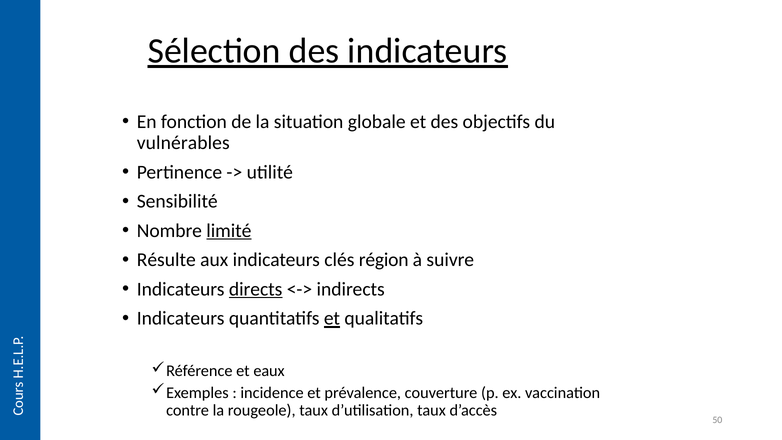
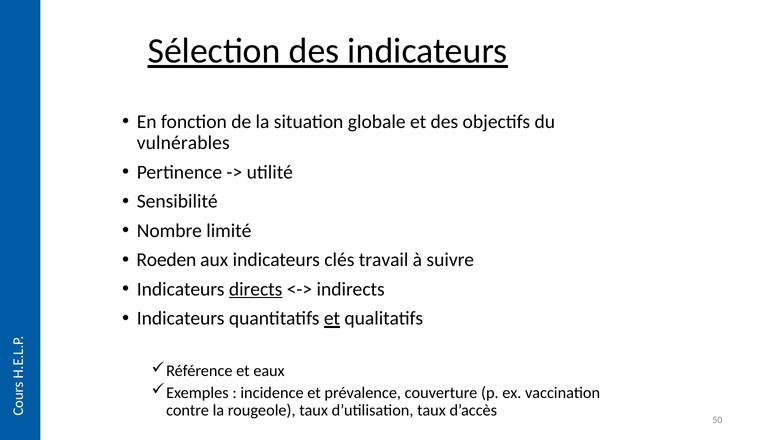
limité underline: present -> none (229, 231)
Résulte: Résulte -> Roeden (166, 260)
région: région -> travail (384, 260)
